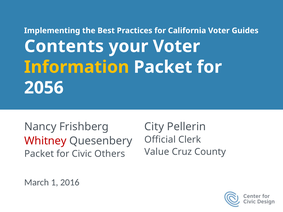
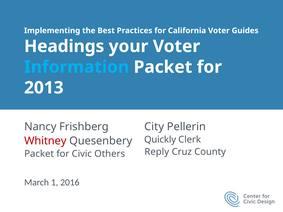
Contents: Contents -> Headings (64, 46)
Information colour: yellow -> light blue (77, 67)
2056: 2056 -> 2013 (44, 88)
Official: Official -> Quickly (160, 140)
Value: Value -> Reply (157, 152)
